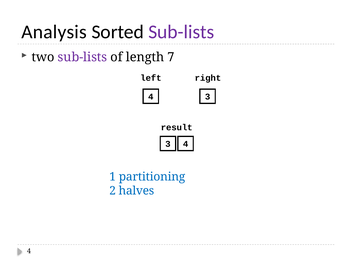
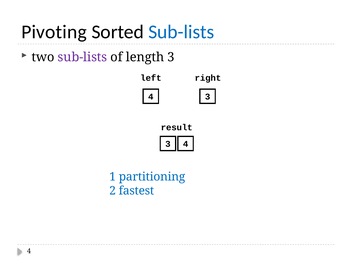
Analysis: Analysis -> Pivoting (54, 32)
Sub-lists colour: purple -> blue (181, 32)
length 7: 7 -> 3 (171, 57)
halves: halves -> fastest (136, 191)
